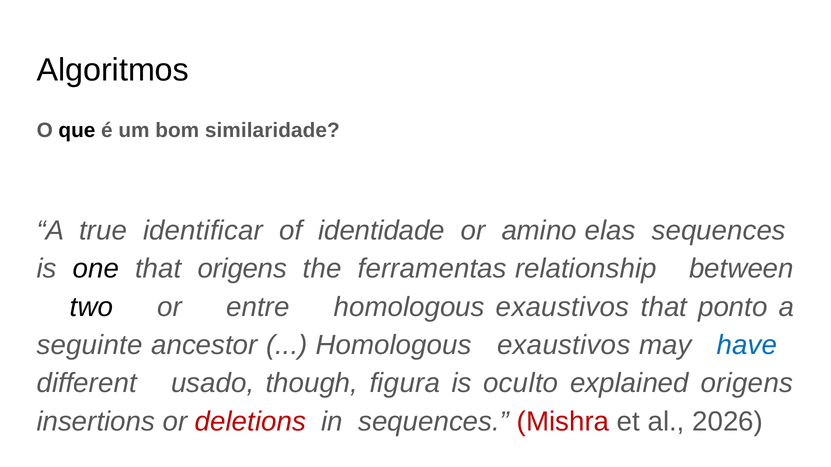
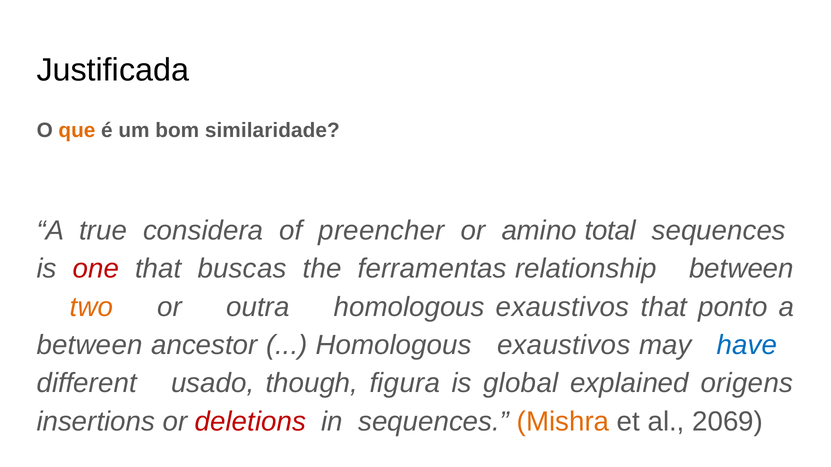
Algoritmos: Algoritmos -> Justificada (113, 70)
que colour: black -> orange (77, 131)
identificar: identificar -> considera (203, 231)
identidade: identidade -> preencher (382, 231)
elas: elas -> total (610, 231)
one colour: black -> red (96, 269)
that origens: origens -> buscas (242, 269)
two colour: black -> orange (91, 307)
entre: entre -> outra (258, 307)
seguinte: seguinte -> between (90, 345)
oculto: oculto -> global (521, 384)
Mishra colour: red -> orange (563, 422)
2026: 2026 -> 2069 (728, 422)
